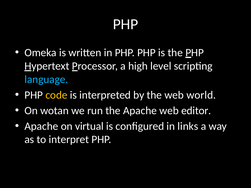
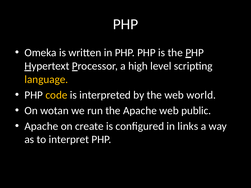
language colour: light blue -> yellow (46, 79)
editor: editor -> public (196, 111)
virtual: virtual -> create (89, 126)
